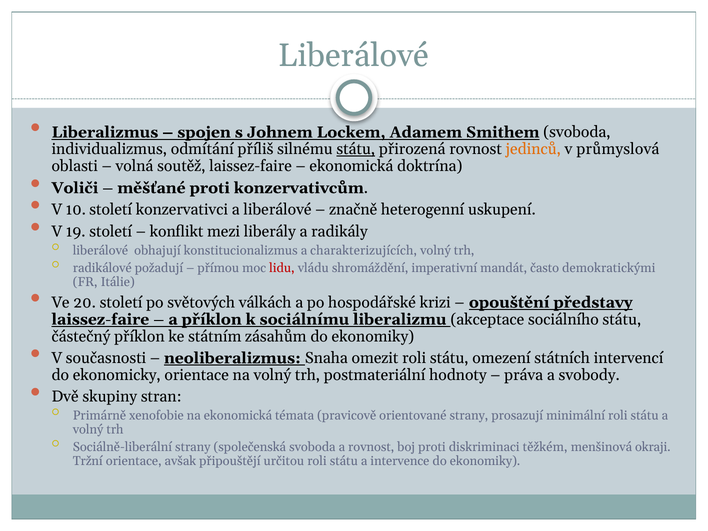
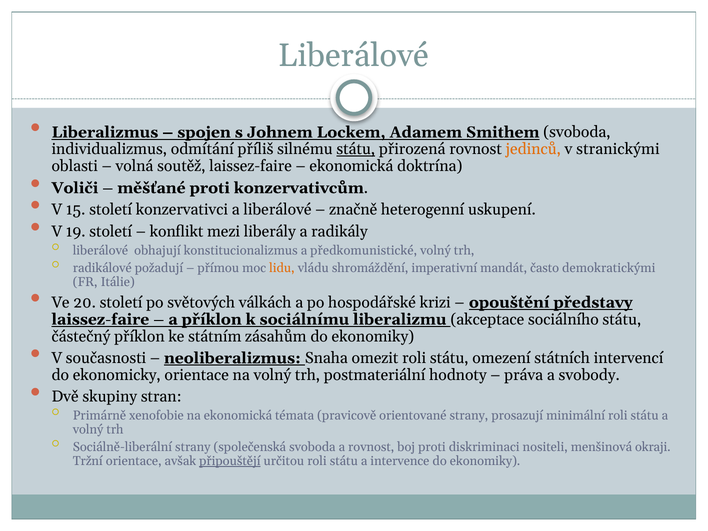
průmyslová: průmyslová -> stranickými (618, 149)
10: 10 -> 15 (76, 210)
charakterizujících: charakterizujících -> předkomunistické (364, 250)
lidu colour: red -> orange (282, 268)
těžkém: těžkém -> nositeli (545, 447)
připouštějí underline: none -> present (230, 461)
